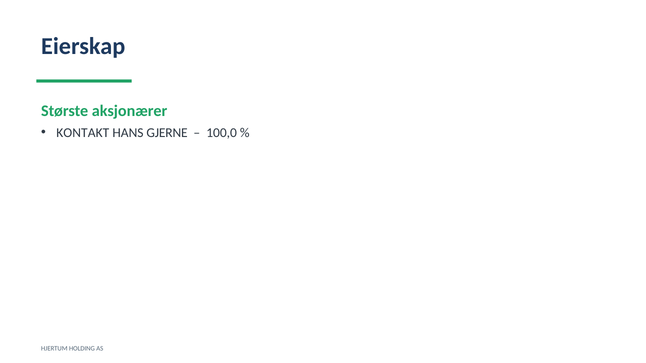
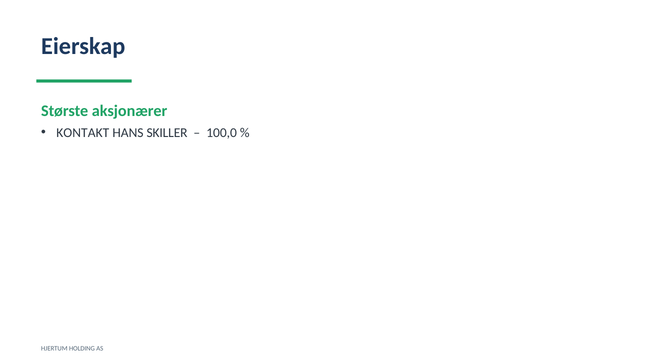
GJERNE: GJERNE -> SKILLER (167, 133)
